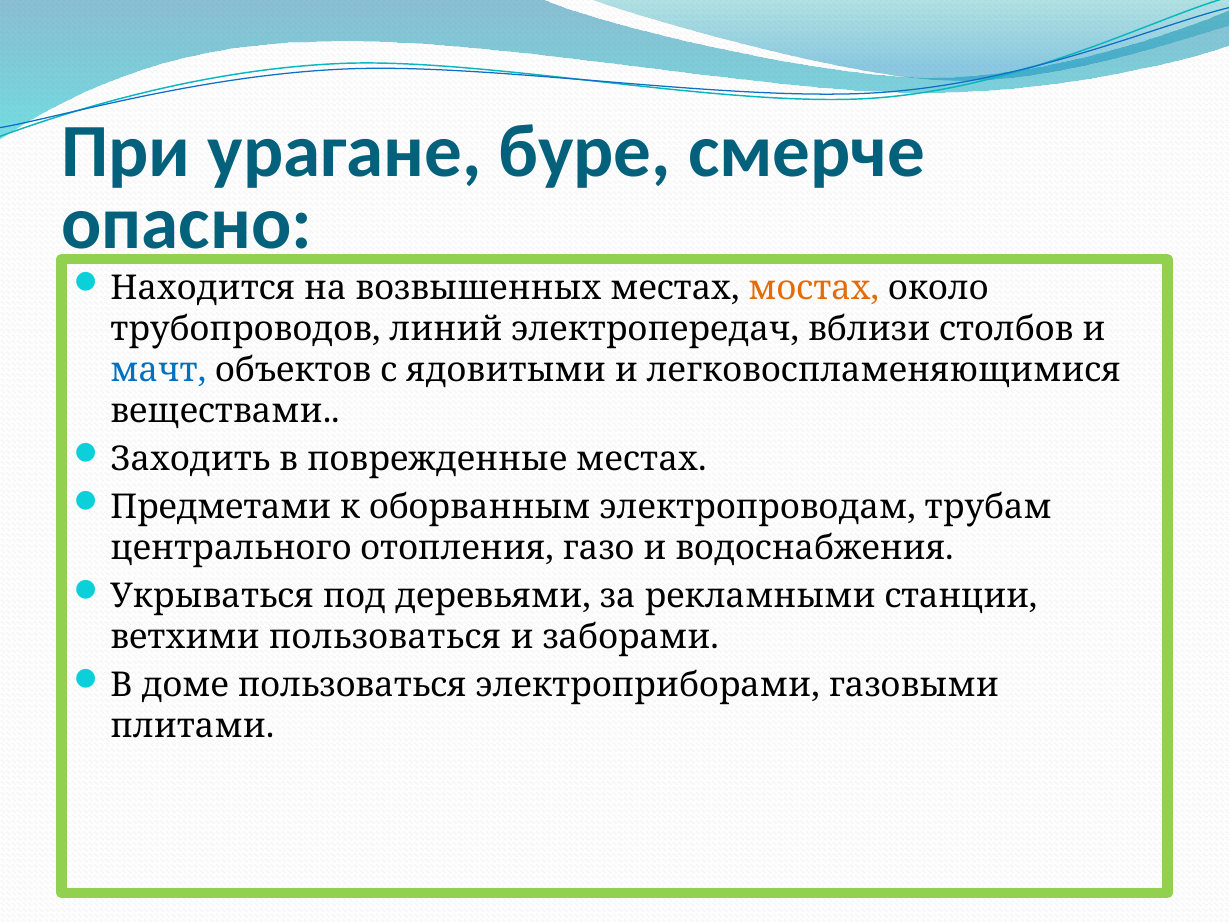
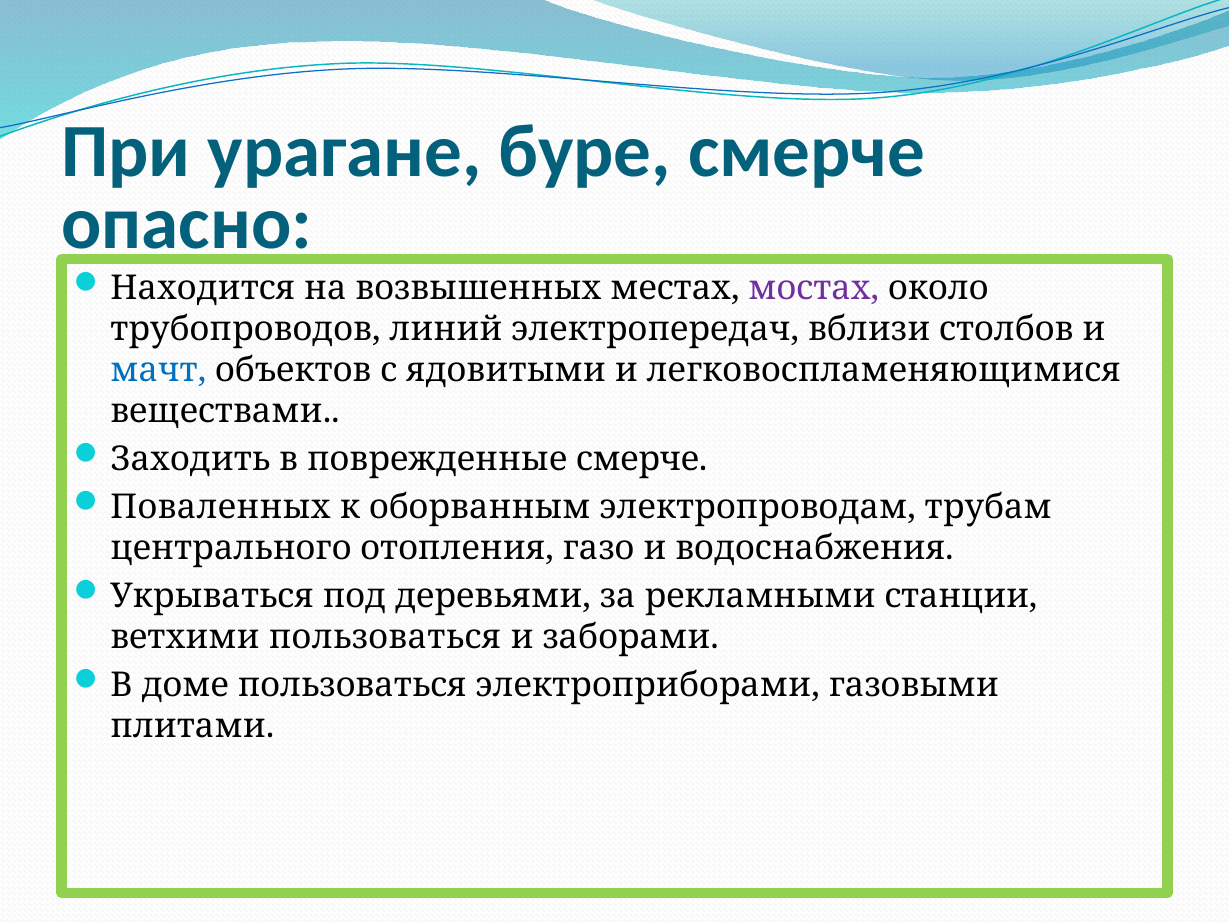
мостах colour: orange -> purple (814, 288)
поврежденные местах: местах -> смерче (642, 459)
Предметами: Предметами -> Поваленных (221, 507)
